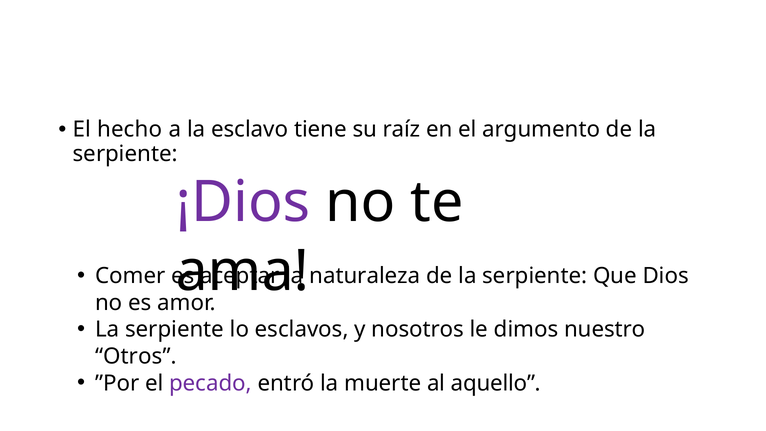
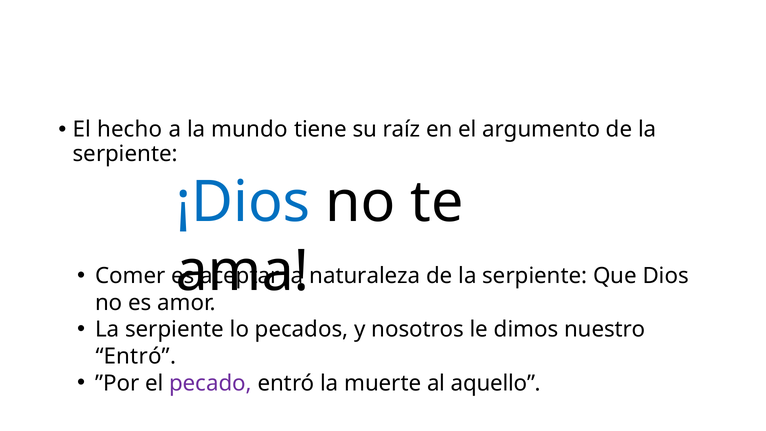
esclavo: esclavo -> mundo (250, 130)
¡Dios colour: purple -> blue (243, 202)
esclavos: esclavos -> pecados (302, 329)
Otros: Otros -> Entró (136, 356)
